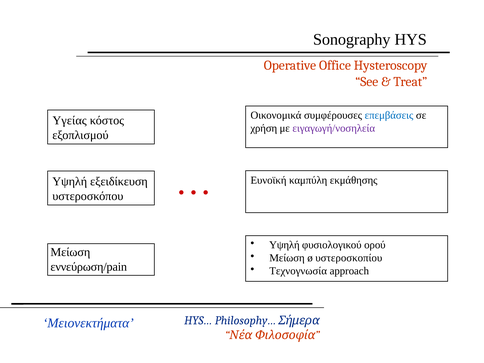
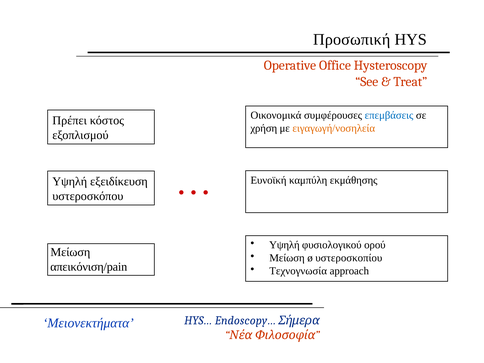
Sonography: Sonography -> Προσωπική (352, 39)
Υγείας: Υγείας -> Πρέπει (70, 121)
ειγαγωγή/νοσηλεία colour: purple -> orange (334, 128)
εννεύρωση/pain: εννεύρωση/pain -> απεικόνιση/pain (89, 267)
Philosophy…: Philosophy… -> Endoscopy… (245, 321)
